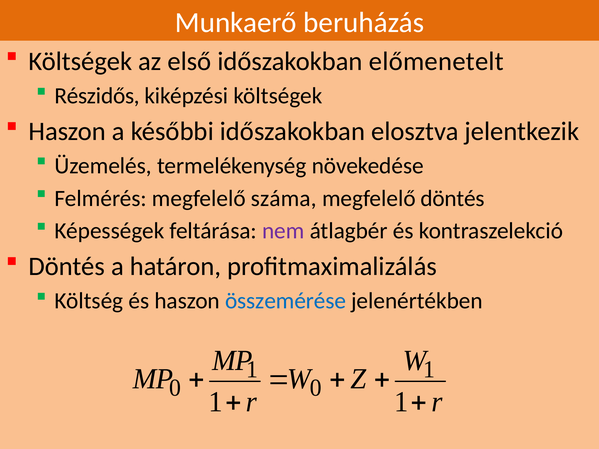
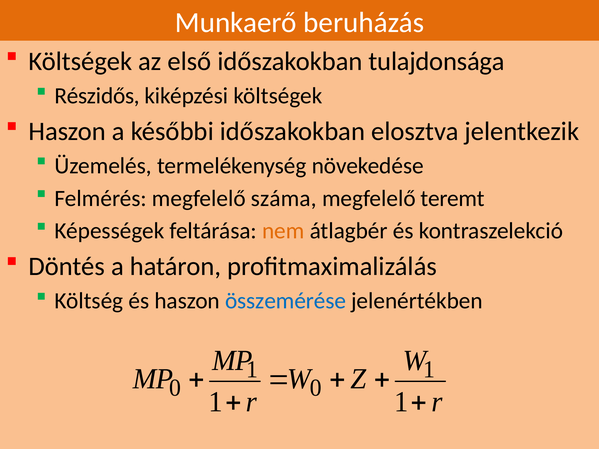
előmenetelt: előmenetelt -> tulajdonsága (437, 61)
megfelelő döntés: döntés -> teremt (453, 198)
nem colour: purple -> orange (283, 231)
